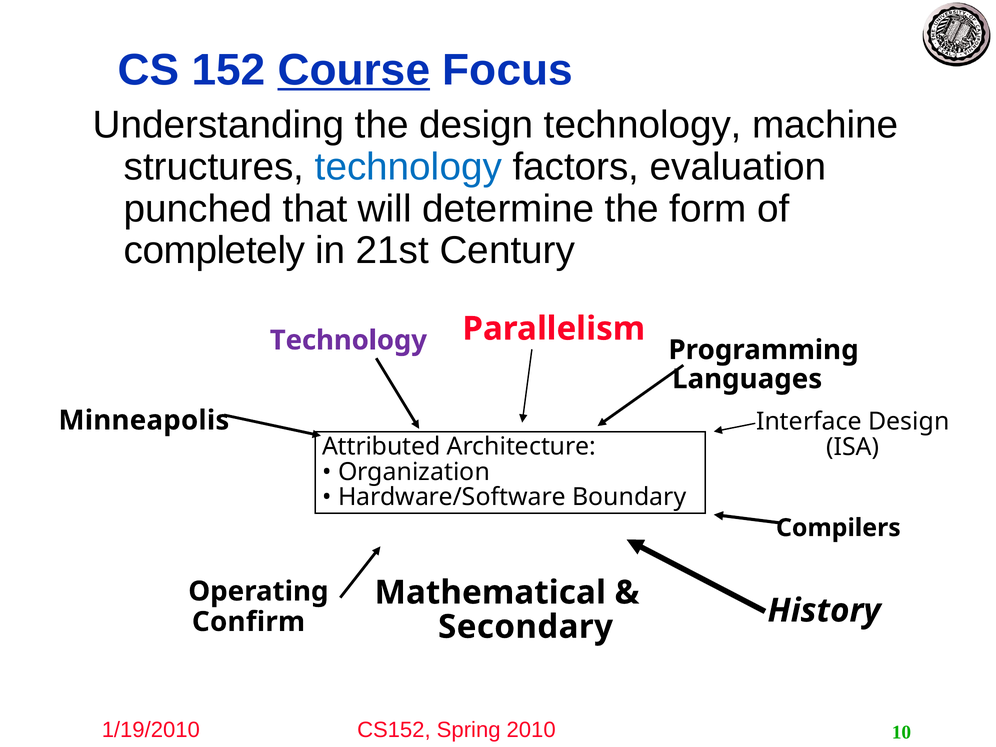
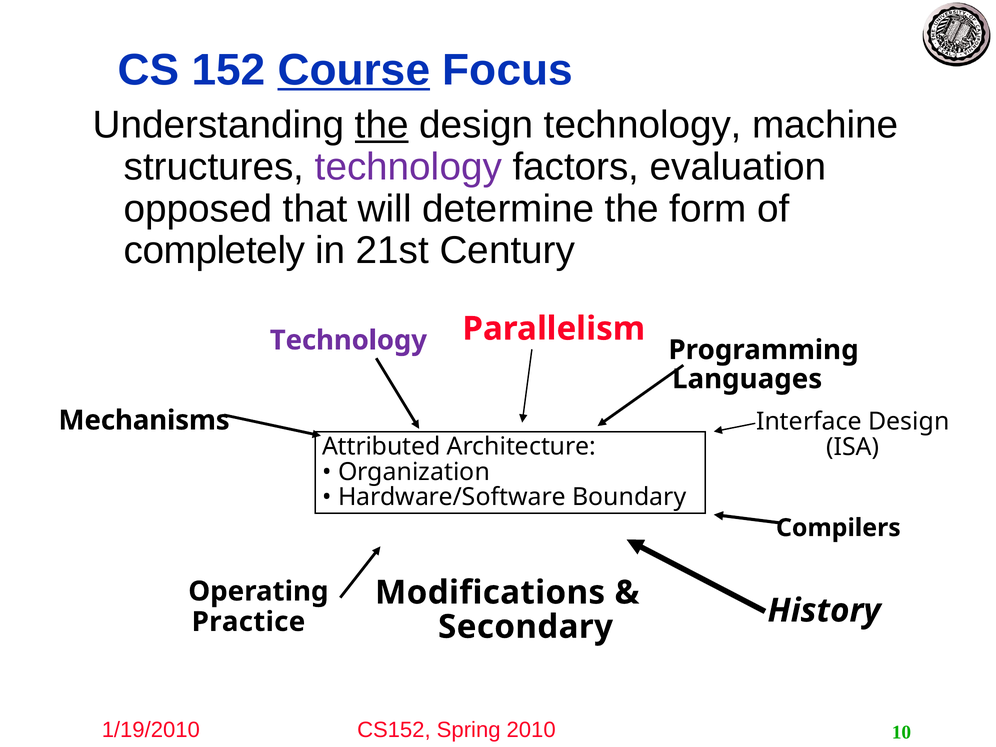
the underline: none -> present (382, 125)
technology colour: blue -> purple (408, 167)
punched: punched -> opposed (198, 209)
Minneapolis: Minneapolis -> Mechanisms (144, 420)
Mathematical: Mathematical -> Modifications (490, 593)
Confirm: Confirm -> Practice (248, 622)
